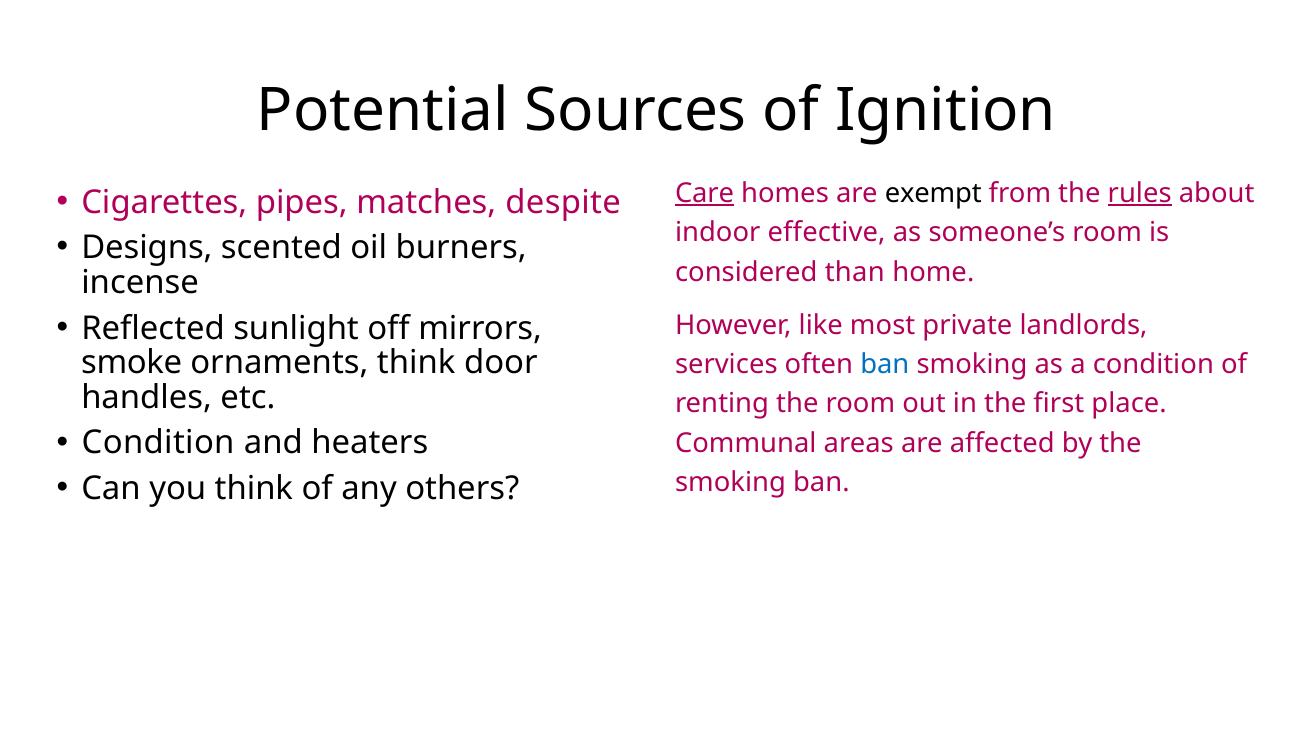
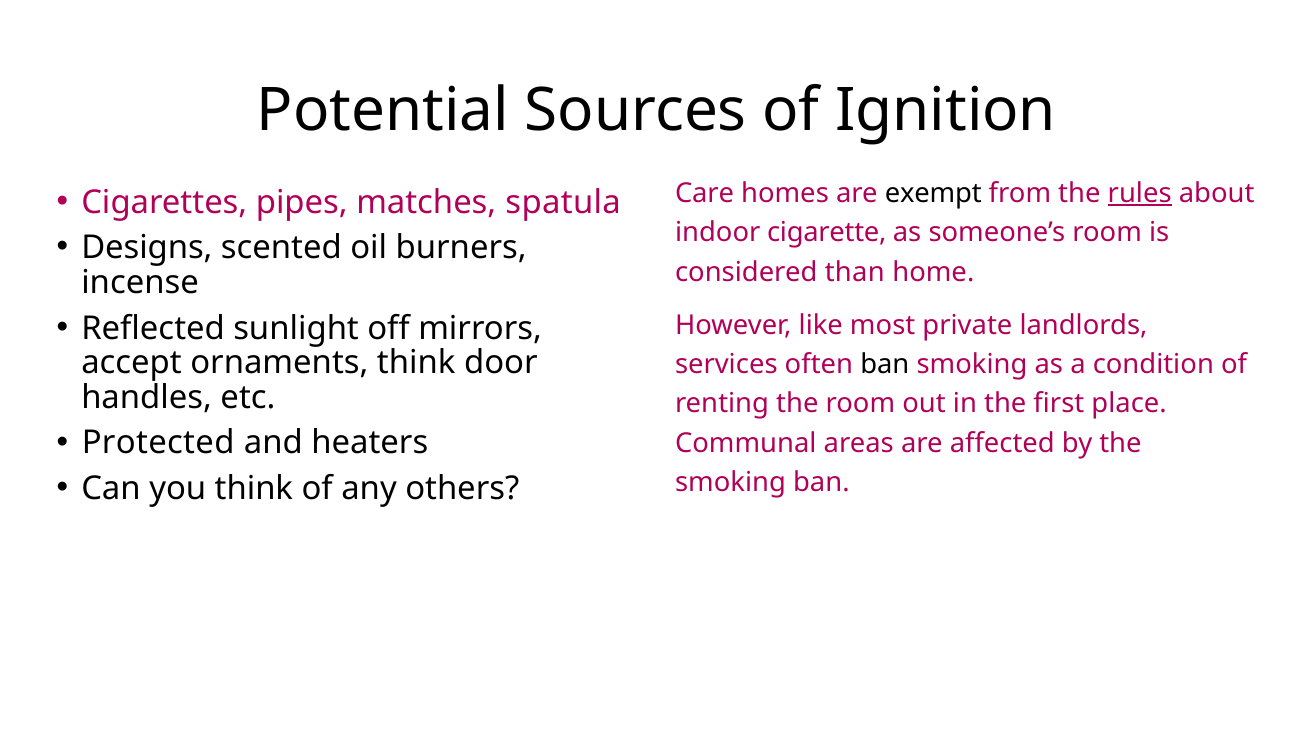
despite: despite -> spatula (563, 202)
Care underline: present -> none (705, 193)
effective: effective -> cigarette (827, 233)
smoke: smoke -> accept (132, 363)
ban colour: blue -> black (885, 365)
Condition: Condition -> Protected (158, 443)
